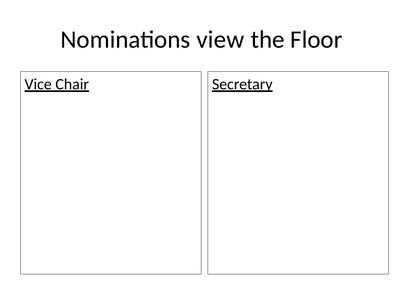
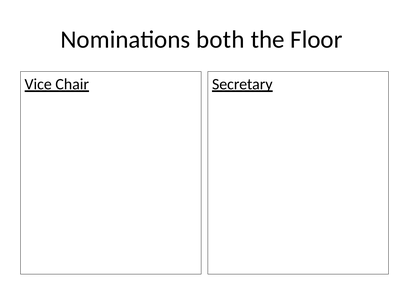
view: view -> both (220, 40)
